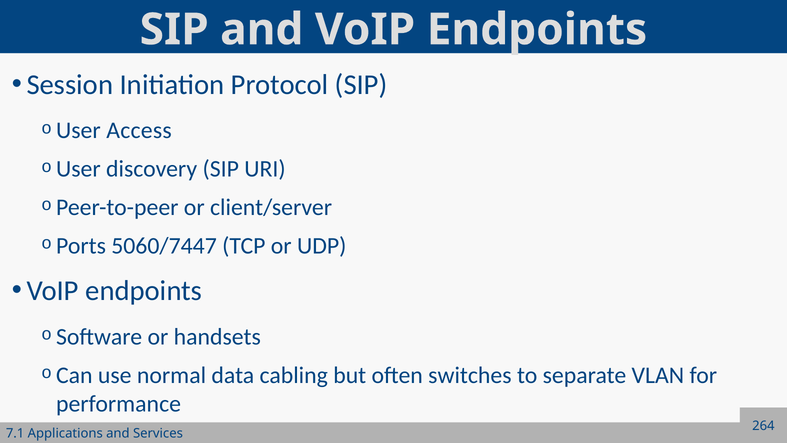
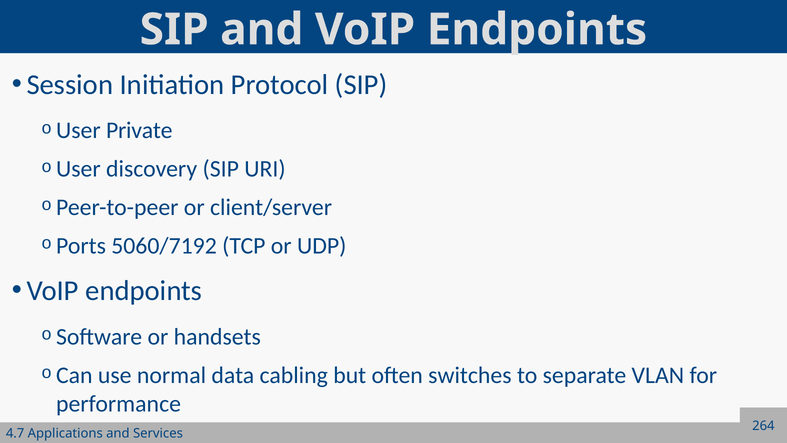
Access: Access -> Private (139, 131)
5060/7447: 5060/7447 -> 5060/7192 (164, 246)
7.1: 7.1 -> 4.7 (15, 433)
